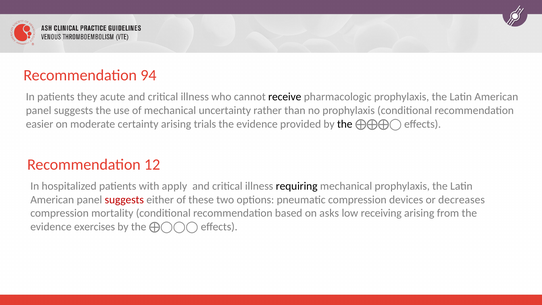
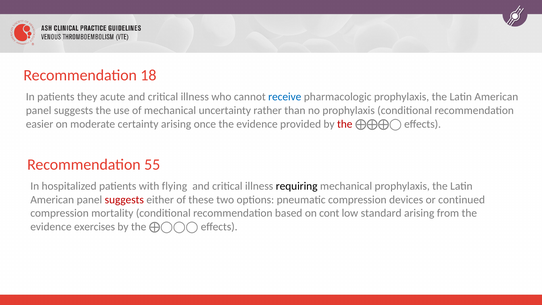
94: 94 -> 18 (148, 75)
receive colour: black -> blue (285, 97)
trials: trials -> once (205, 124)
the colour: black -> red (345, 124)
12: 12 -> 55 (152, 165)
apply: apply -> flying (175, 186)
decreases: decreases -> continued (462, 200)
asks: asks -> cont (329, 213)
receiving: receiving -> standard (381, 213)
